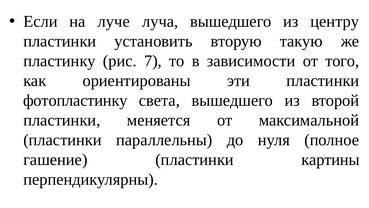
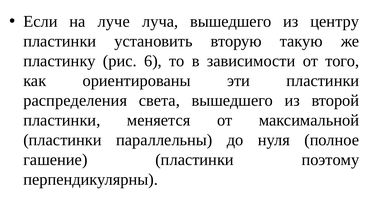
7: 7 -> 6 (153, 61)
фотопластинку: фотопластинку -> распределения (75, 100)
картины: картины -> поэтому (330, 159)
